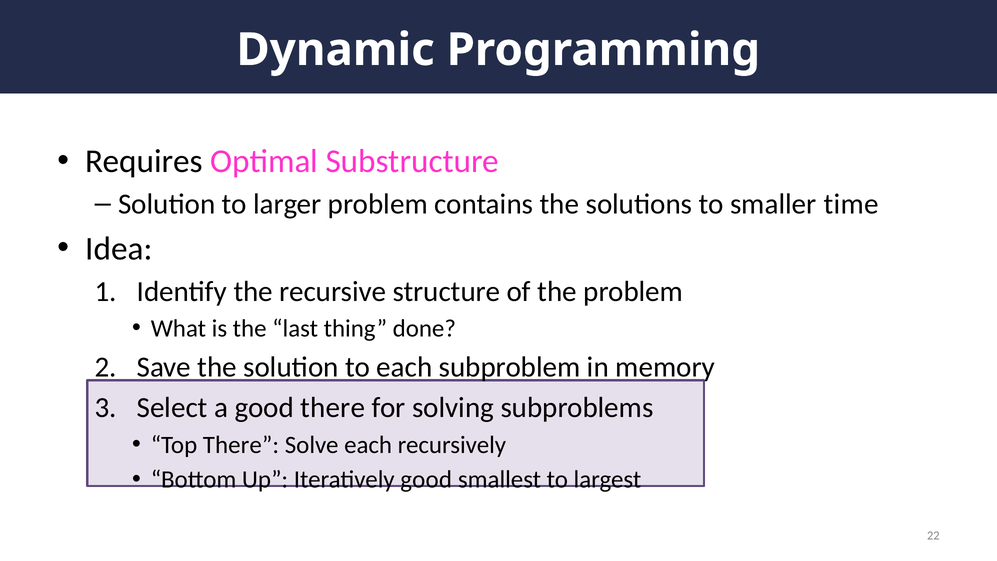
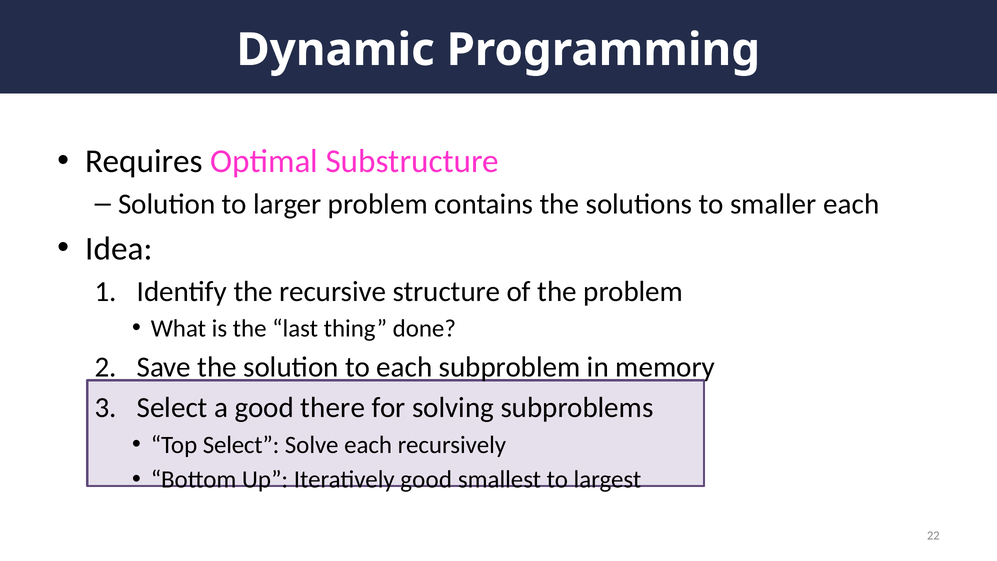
smaller time: time -> each (851, 204)
Top There: There -> Select (241, 445)
